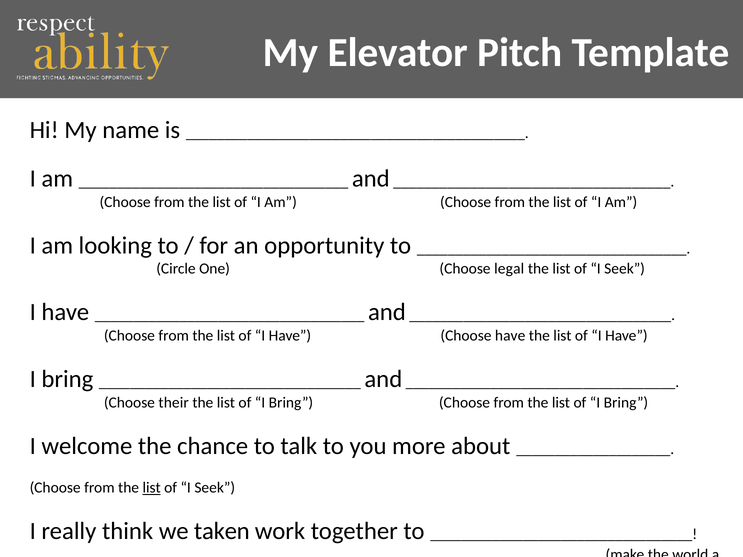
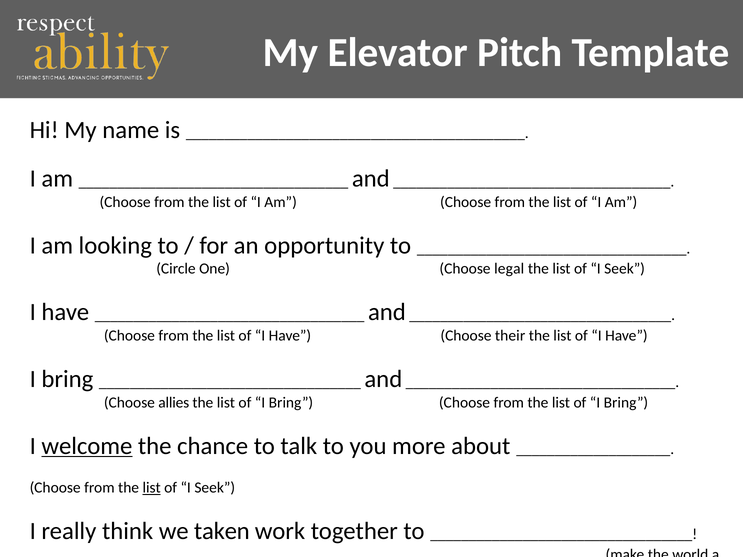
Choose have: have -> their (510, 336)
their: their -> allies (174, 403)
welcome underline: none -> present (87, 446)
